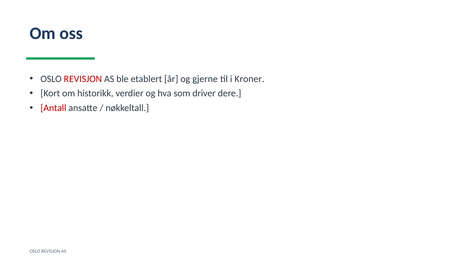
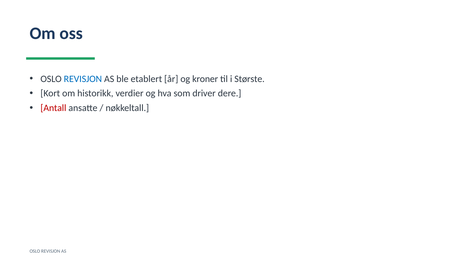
REVISJON colour: red -> blue (83, 79)
gjerne: gjerne -> kroner (205, 79)
Kroner: Kroner -> Største (250, 79)
